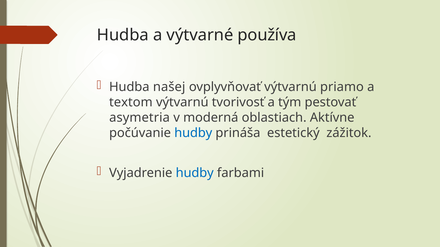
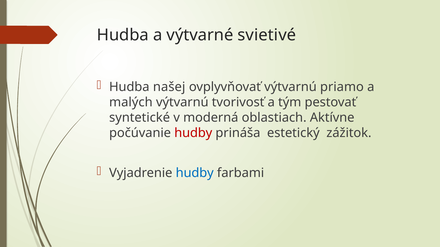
používa: používa -> svietivé (267, 35)
textom: textom -> malých (131, 103)
asymetria: asymetria -> syntetické (140, 118)
hudby colour: blue -> red (193, 133)
